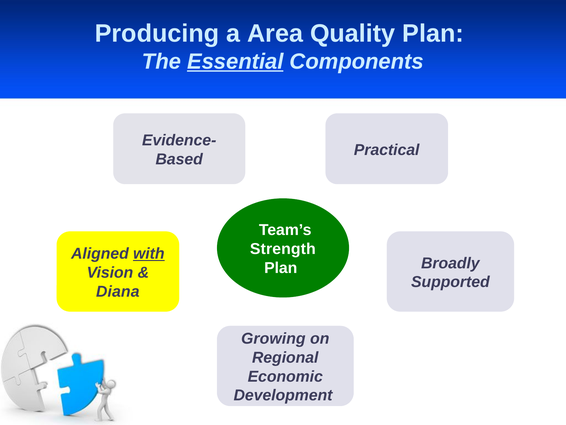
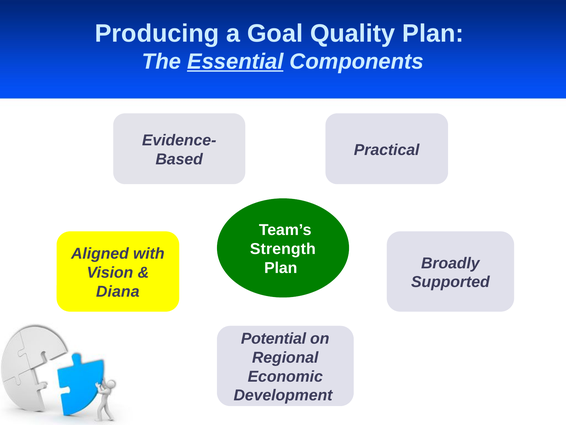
Area: Area -> Goal (275, 33)
with underline: present -> none (149, 253)
Growing: Growing -> Potential (273, 338)
